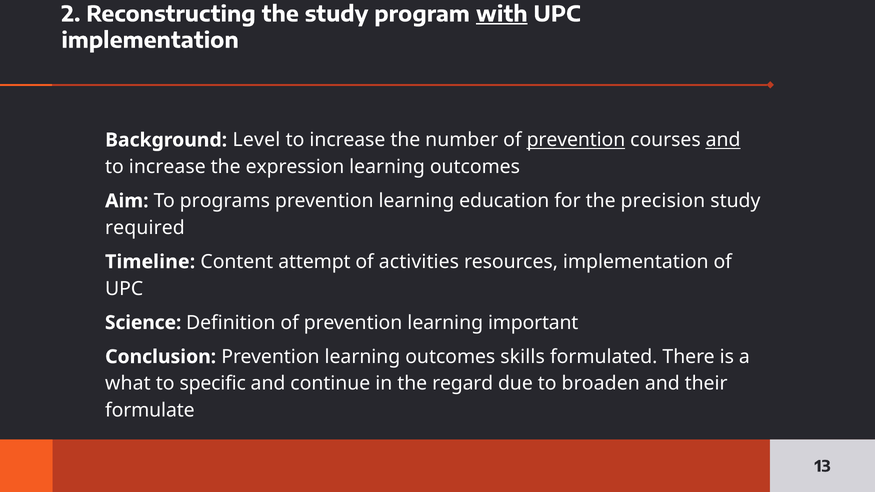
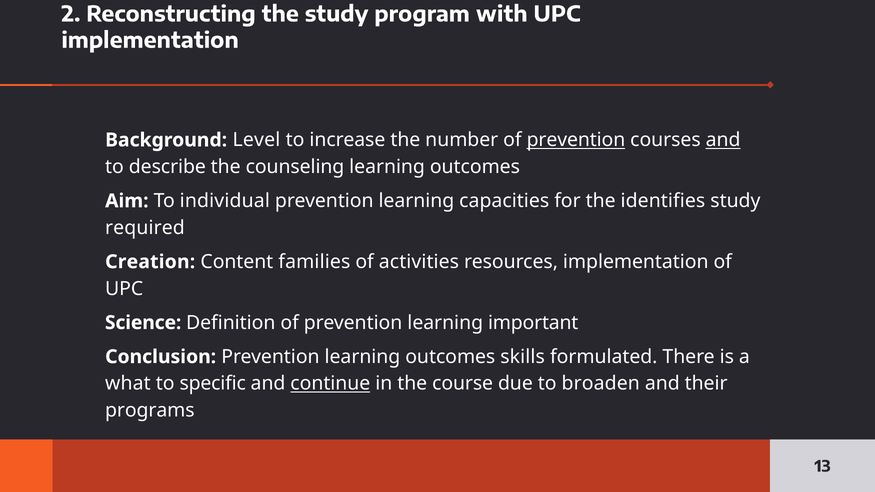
with underline: present -> none (502, 14)
increase: increase -> describe (167, 167)
expression: expression -> counseling (295, 167)
programs: programs -> individual (225, 201)
education: education -> capacities (504, 201)
precision: precision -> identifies (663, 201)
Timeline: Timeline -> Creation (150, 262)
attempt: attempt -> families (314, 262)
continue underline: none -> present (330, 384)
regard: regard -> course (463, 384)
formulate: formulate -> programs (150, 411)
